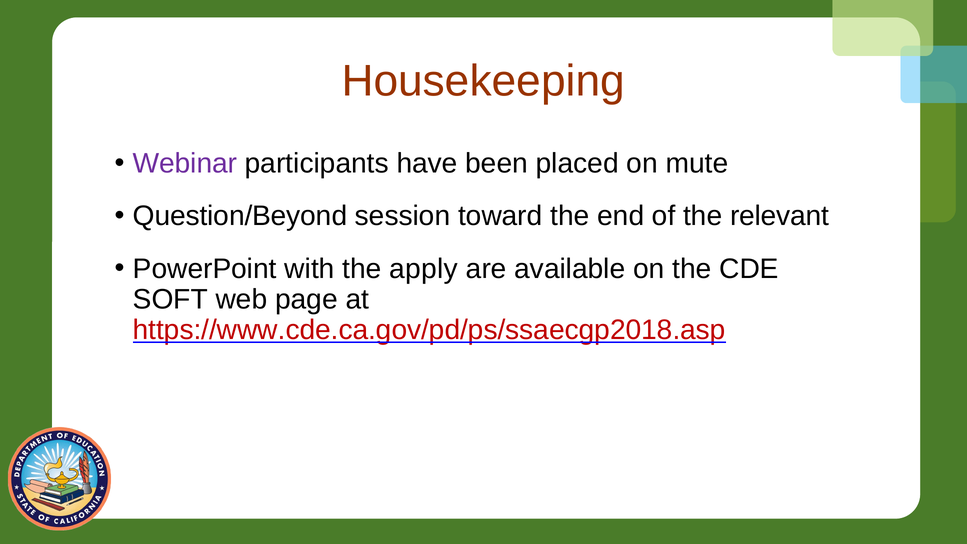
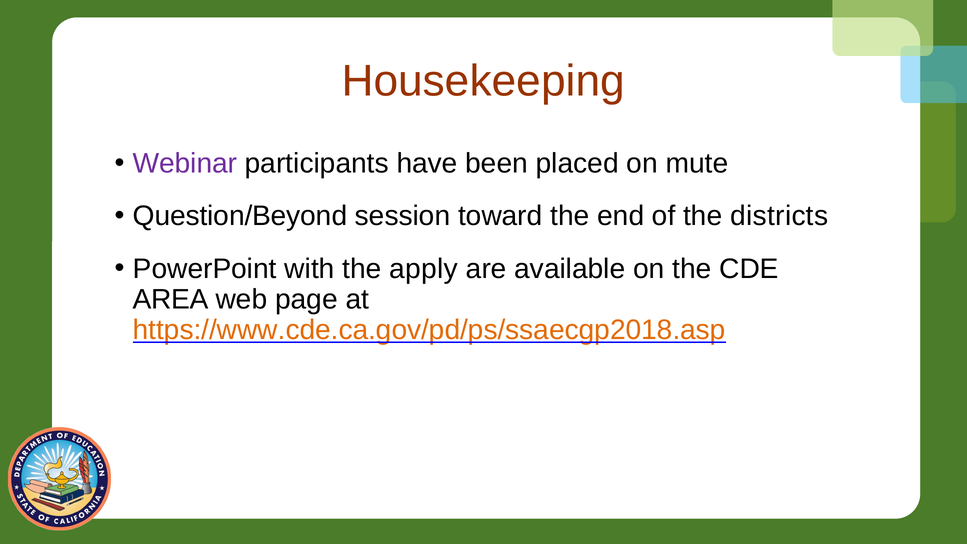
relevant: relevant -> districts (779, 216)
SOFT: SOFT -> AREA (170, 299)
https://www.cde.ca.gov/pd/ps/ssaecgp2018.asp colour: red -> orange (429, 330)
